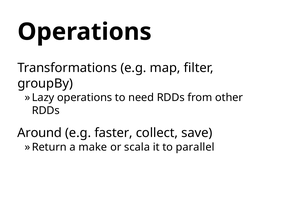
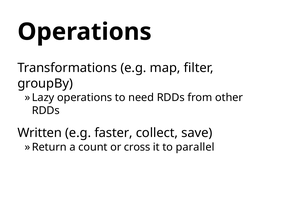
Around: Around -> Written (40, 133)
make: make -> count (93, 147)
scala: scala -> cross (137, 147)
